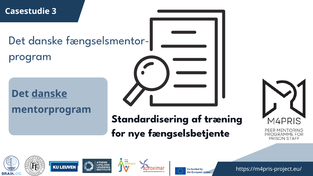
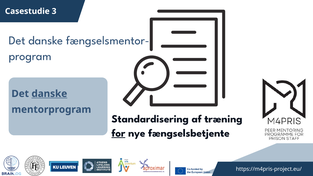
for underline: none -> present (118, 133)
